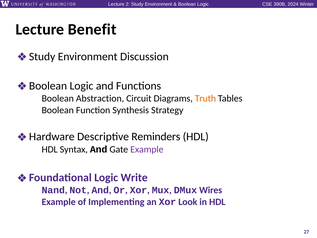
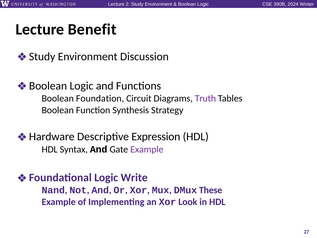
Abstraction: Abstraction -> Foundation (100, 98)
Truth colour: orange -> purple (205, 98)
Reminders: Reminders -> Expression (156, 137)
Wires: Wires -> These (211, 190)
